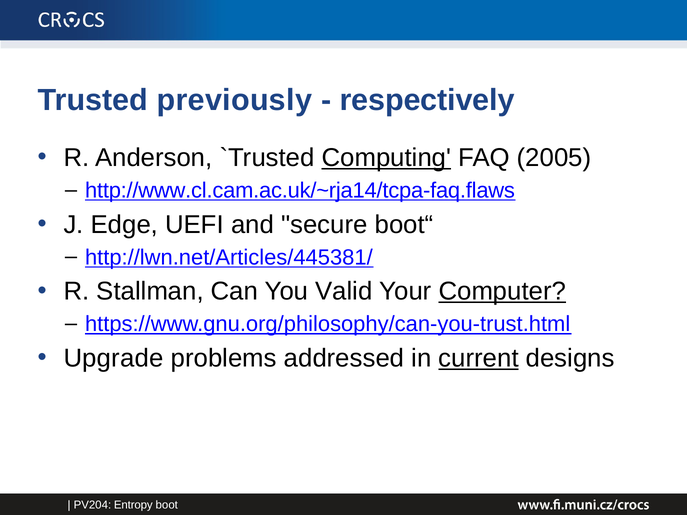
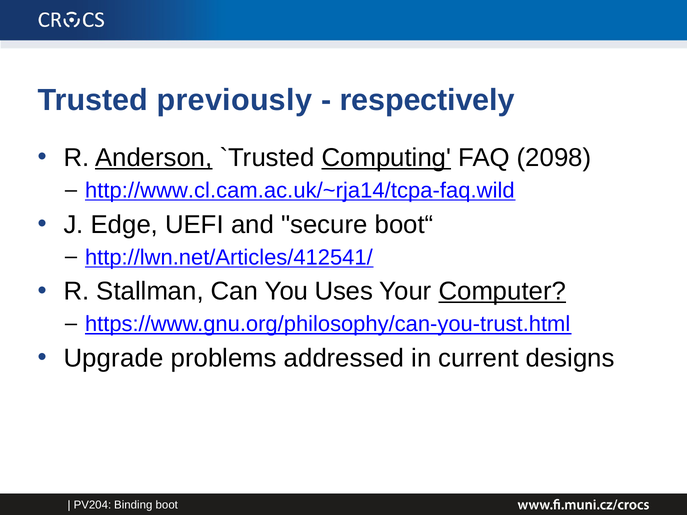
Anderson underline: none -> present (154, 158)
2005: 2005 -> 2098 (554, 158)
http://www.cl.cam.ac.uk/~rja14/tcpa-faq.flaws: http://www.cl.cam.ac.uk/~rja14/tcpa-faq.flaws -> http://www.cl.cam.ac.uk/~rja14/tcpa-faq.wild (300, 191)
http://lwn.net/Articles/445381/: http://lwn.net/Articles/445381/ -> http://lwn.net/Articles/412541/ (229, 257)
Valid: Valid -> Uses (344, 292)
current underline: present -> none (479, 358)
Entropy: Entropy -> Binding (133, 505)
